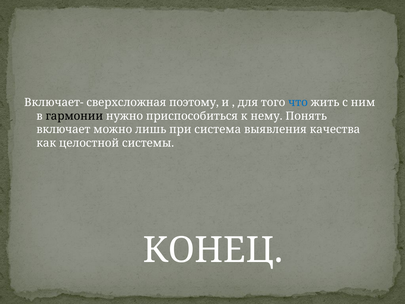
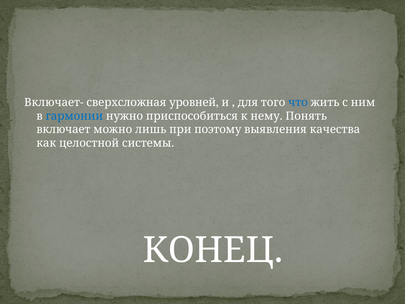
поэтому: поэтому -> уровней (194, 102)
гармонии colour: black -> blue (74, 116)
система: система -> поэтому (218, 129)
